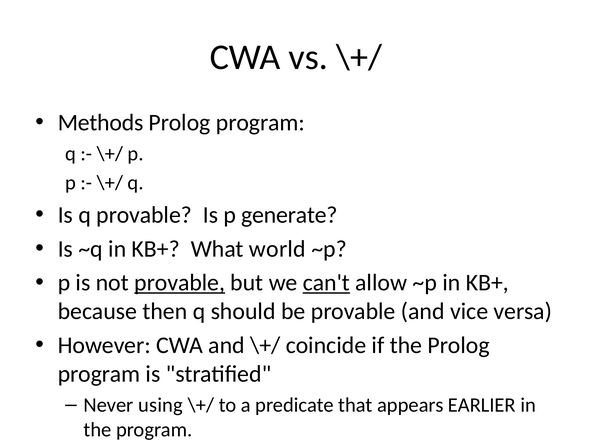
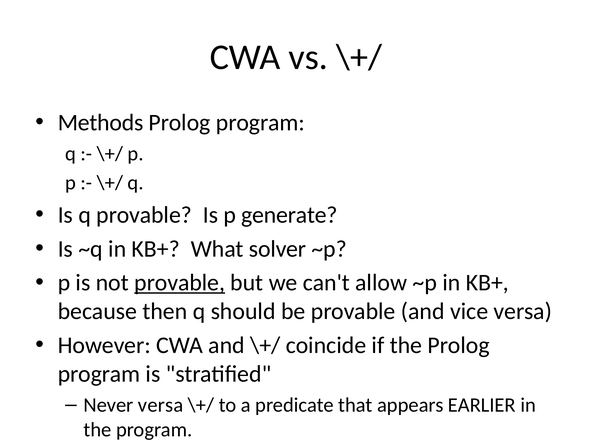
world: world -> solver (278, 249)
can't underline: present -> none (326, 283)
Never using: using -> versa (161, 405)
